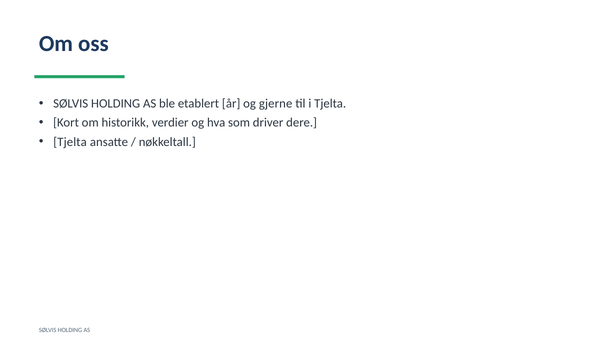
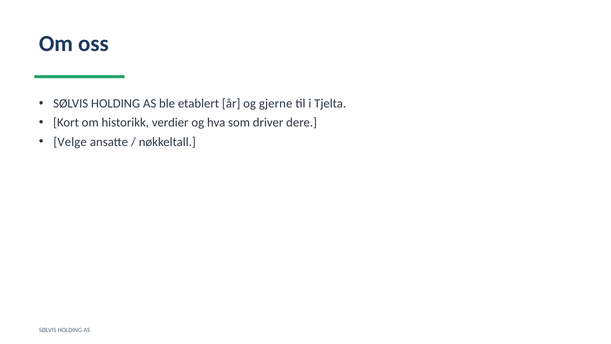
Tjelta: Tjelta -> Velge (70, 142)
